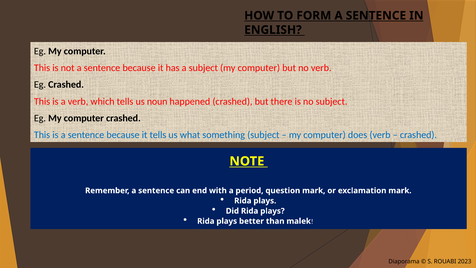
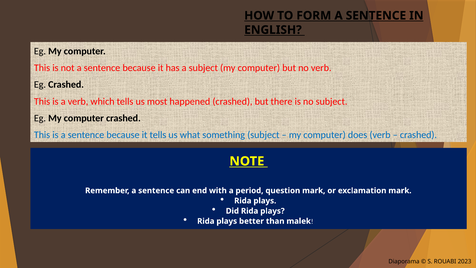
noun: noun -> most (157, 101)
